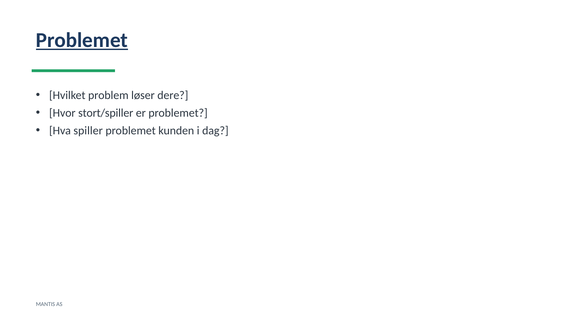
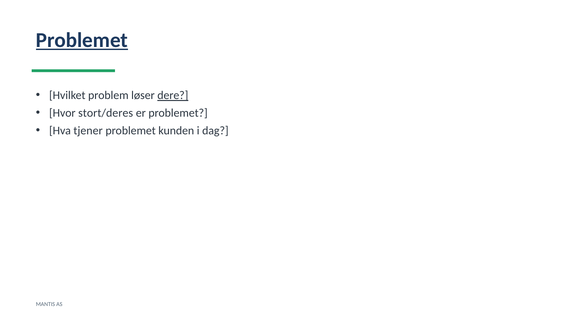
dere underline: none -> present (173, 96)
stort/spiller: stort/spiller -> stort/deres (106, 113)
spiller: spiller -> tjener (88, 131)
